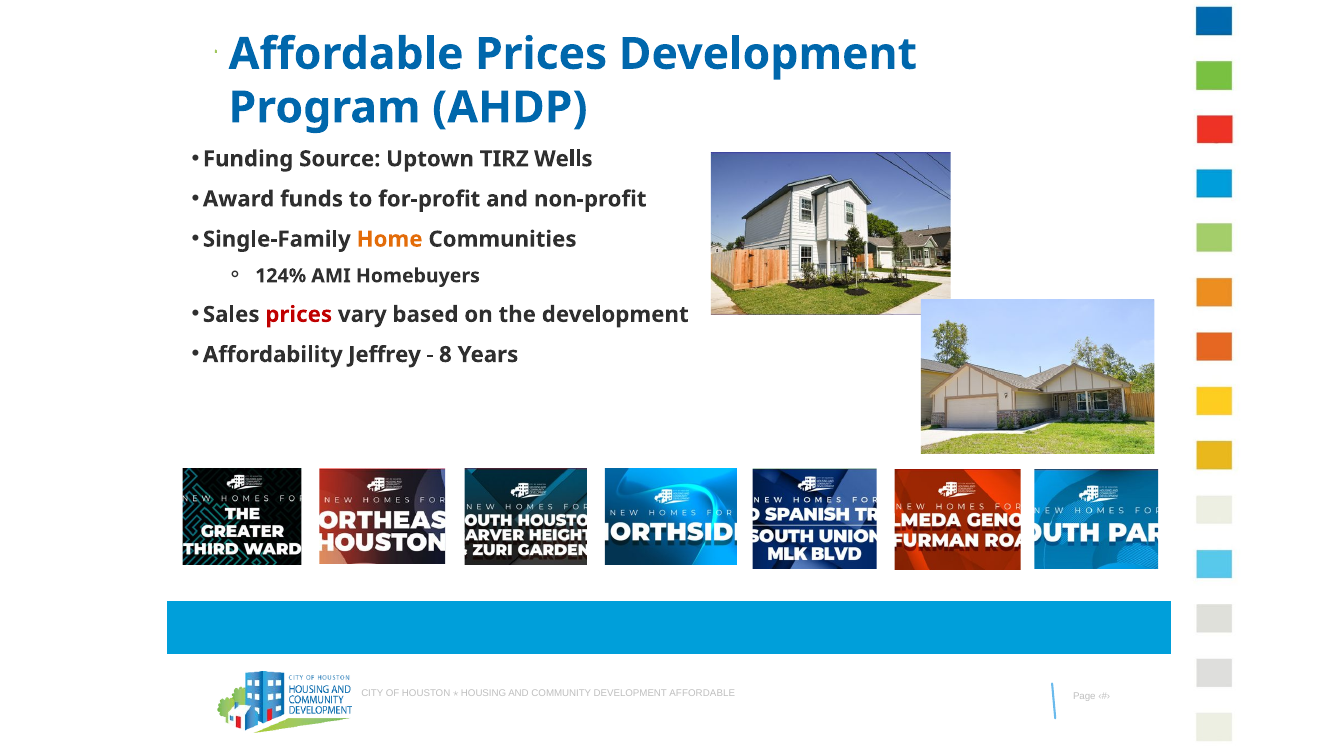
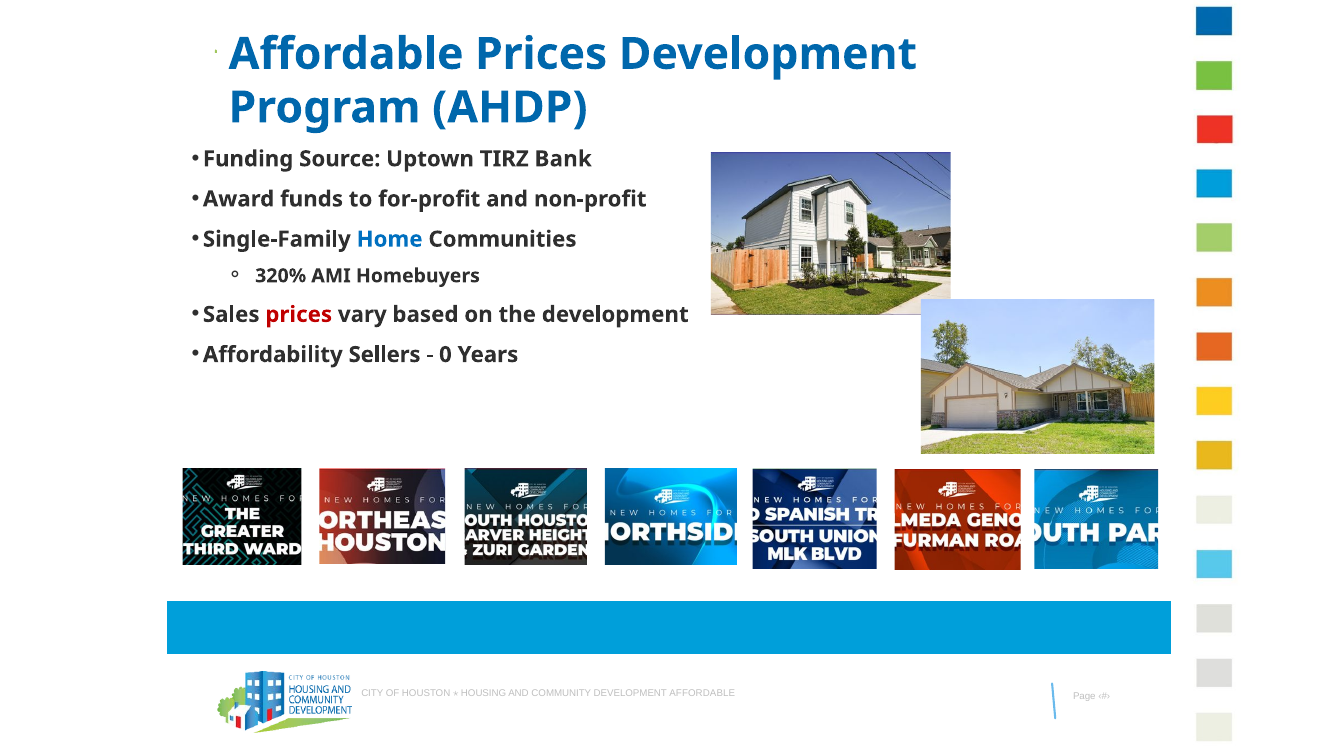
Wells: Wells -> Bank (563, 159)
Home colour: orange -> blue (390, 239)
124%: 124% -> 320% (281, 276)
Jeffrey: Jeffrey -> Sellers (385, 355)
8: 8 -> 0 (445, 355)
